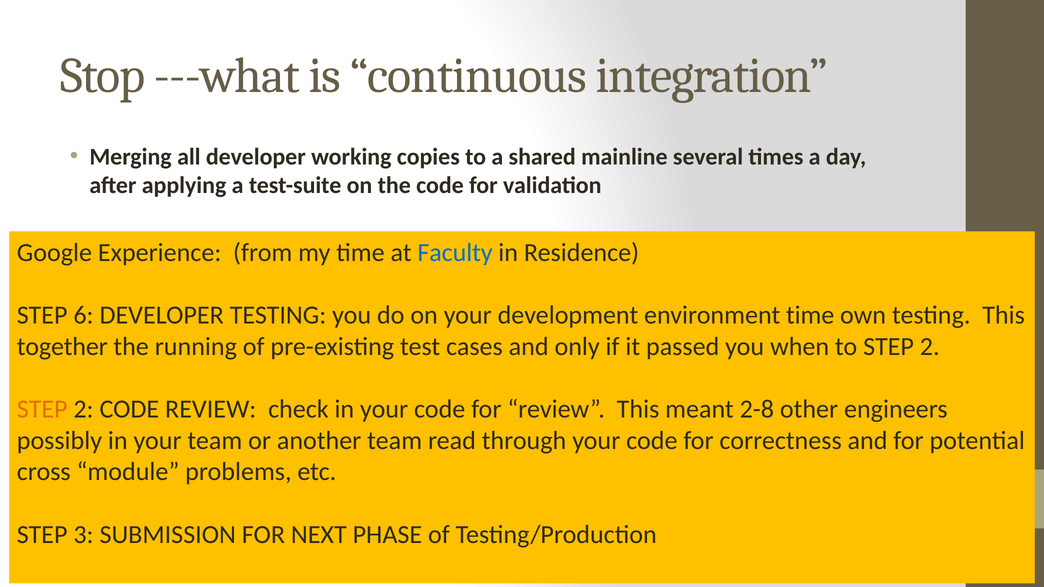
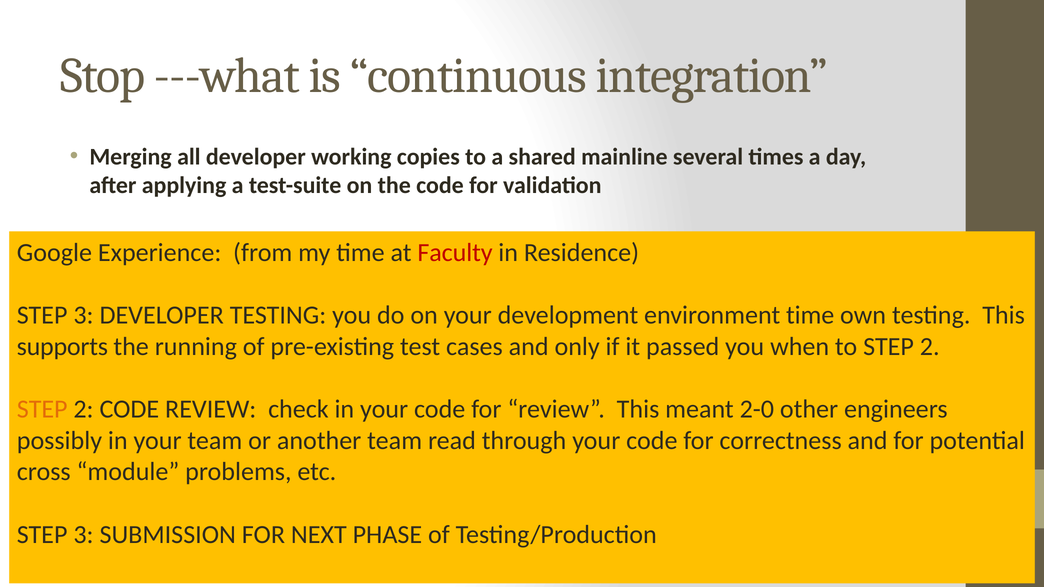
Faculty colour: blue -> red (455, 253)
6: 6 -> 3 (84, 315)
together: together -> supports (62, 347)
2-8: 2-8 -> 2-0 (757, 409)
